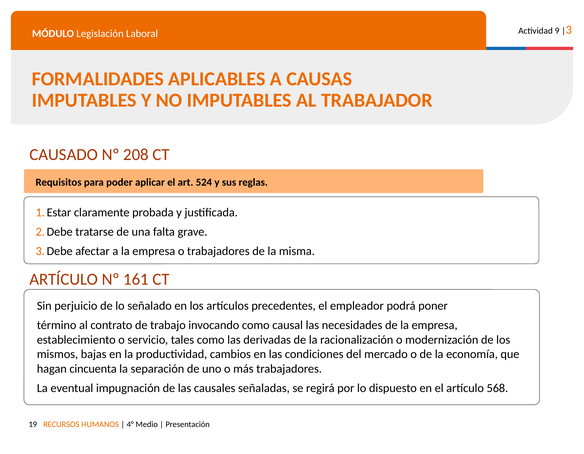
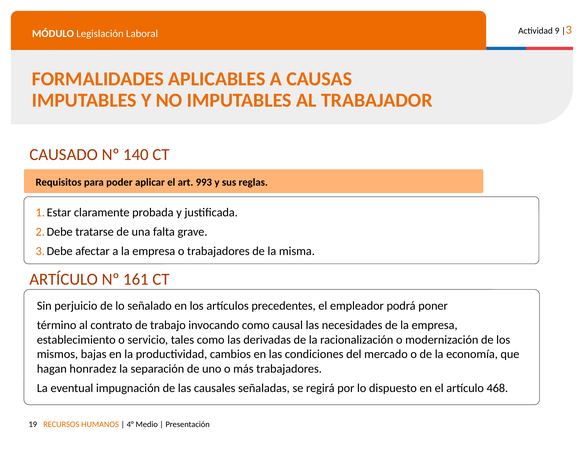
208: 208 -> 140 (136, 155)
524: 524 -> 993 (204, 182)
cincuenta: cincuenta -> honradez (93, 369)
568: 568 -> 468 (497, 388)
